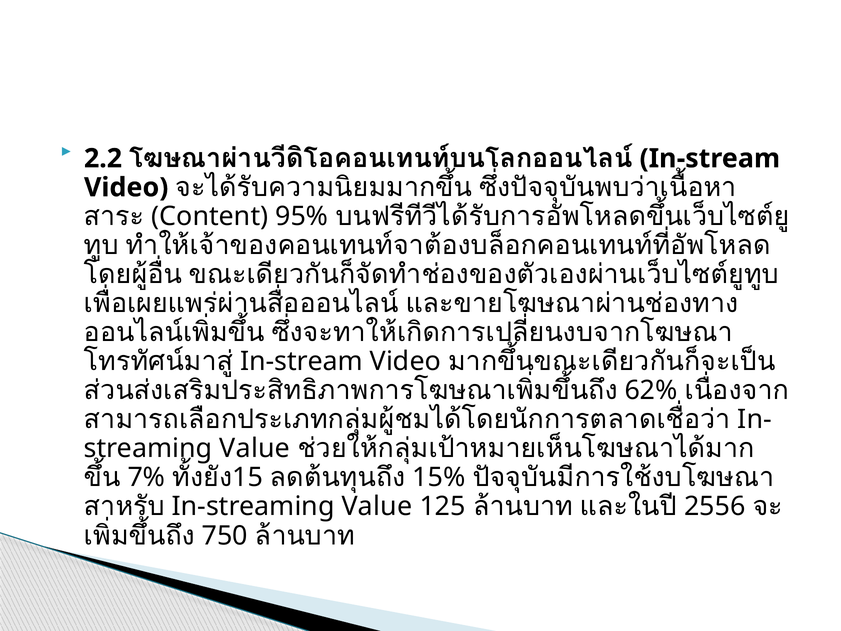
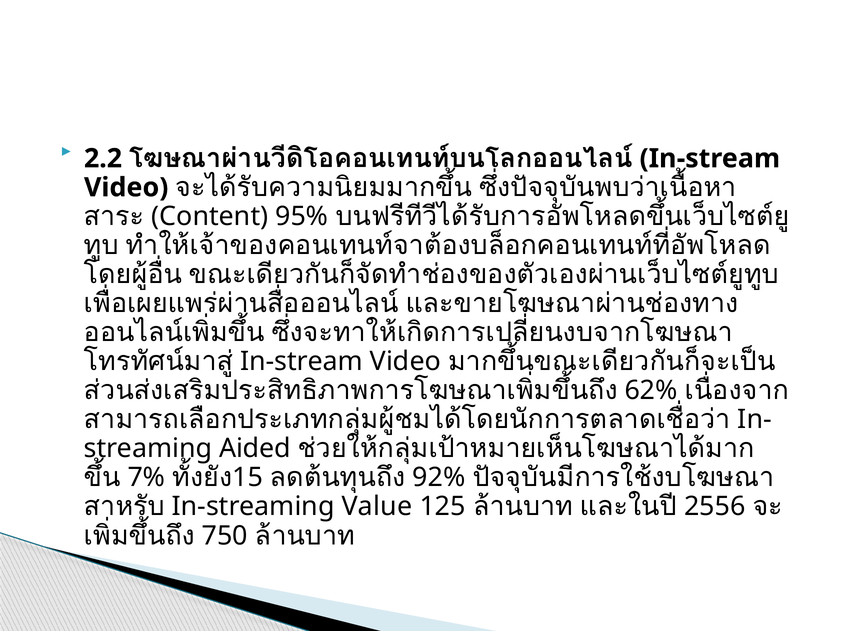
Value: Value -> Aided (255, 448)
15%: 15% -> 92% (439, 477)
